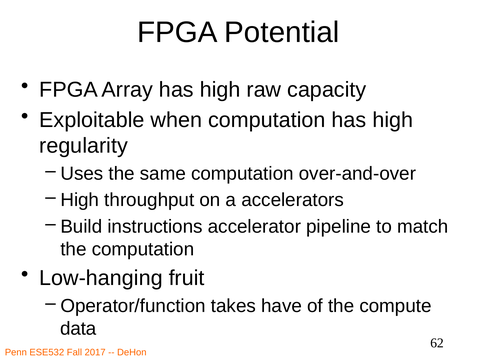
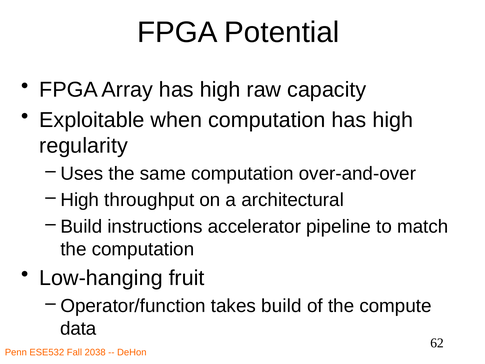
accelerators: accelerators -> architectural (293, 200)
takes have: have -> build (281, 306)
2017: 2017 -> 2038 (95, 352)
